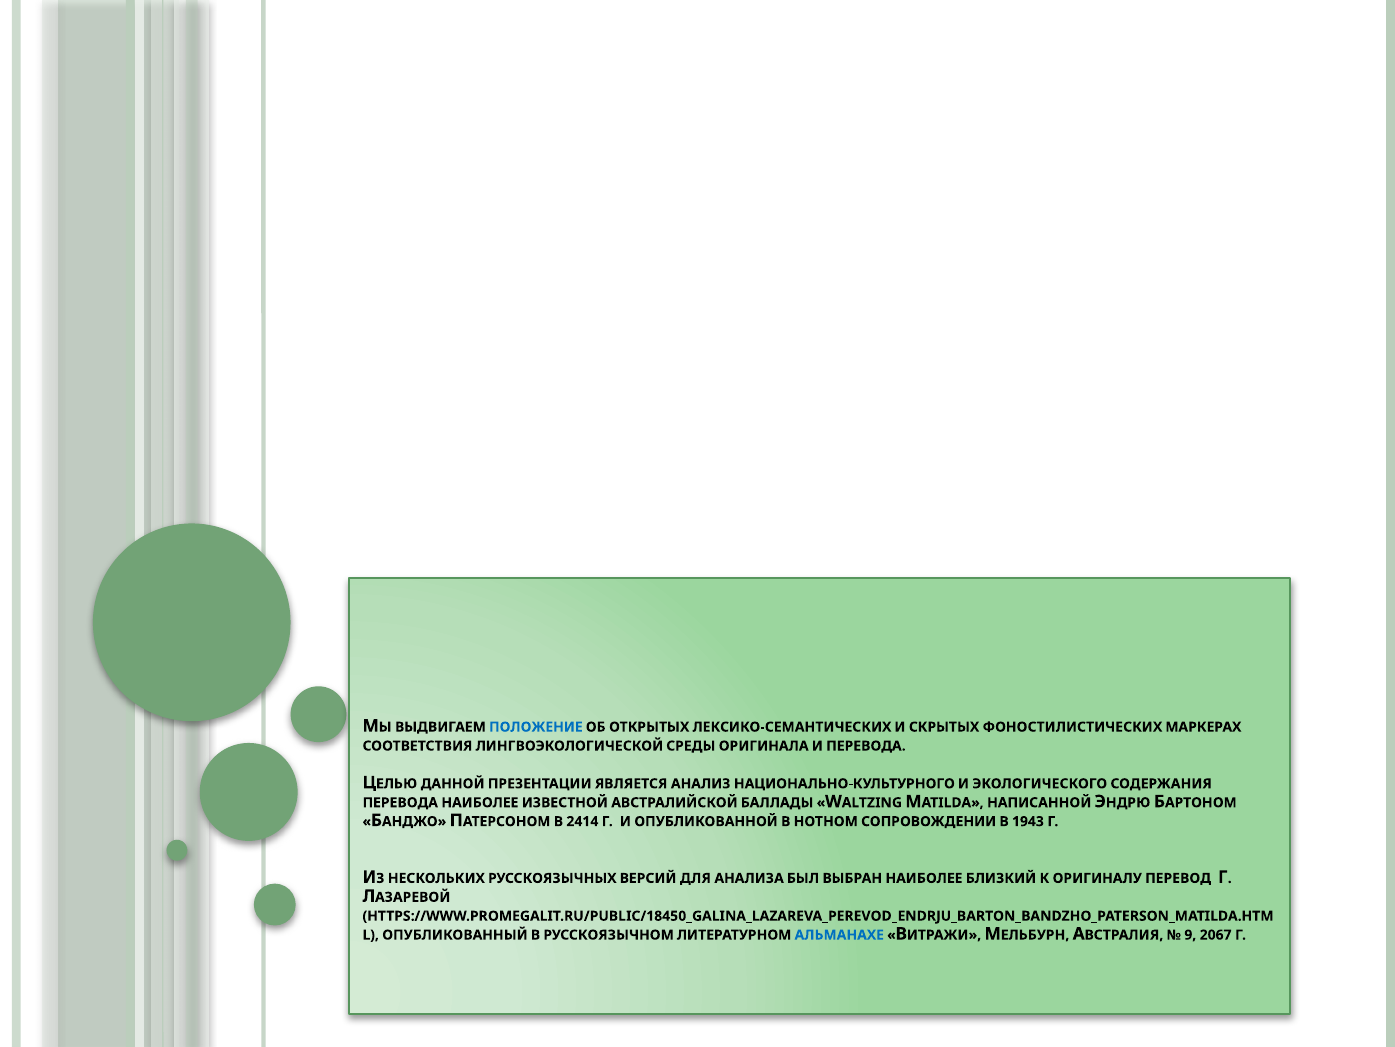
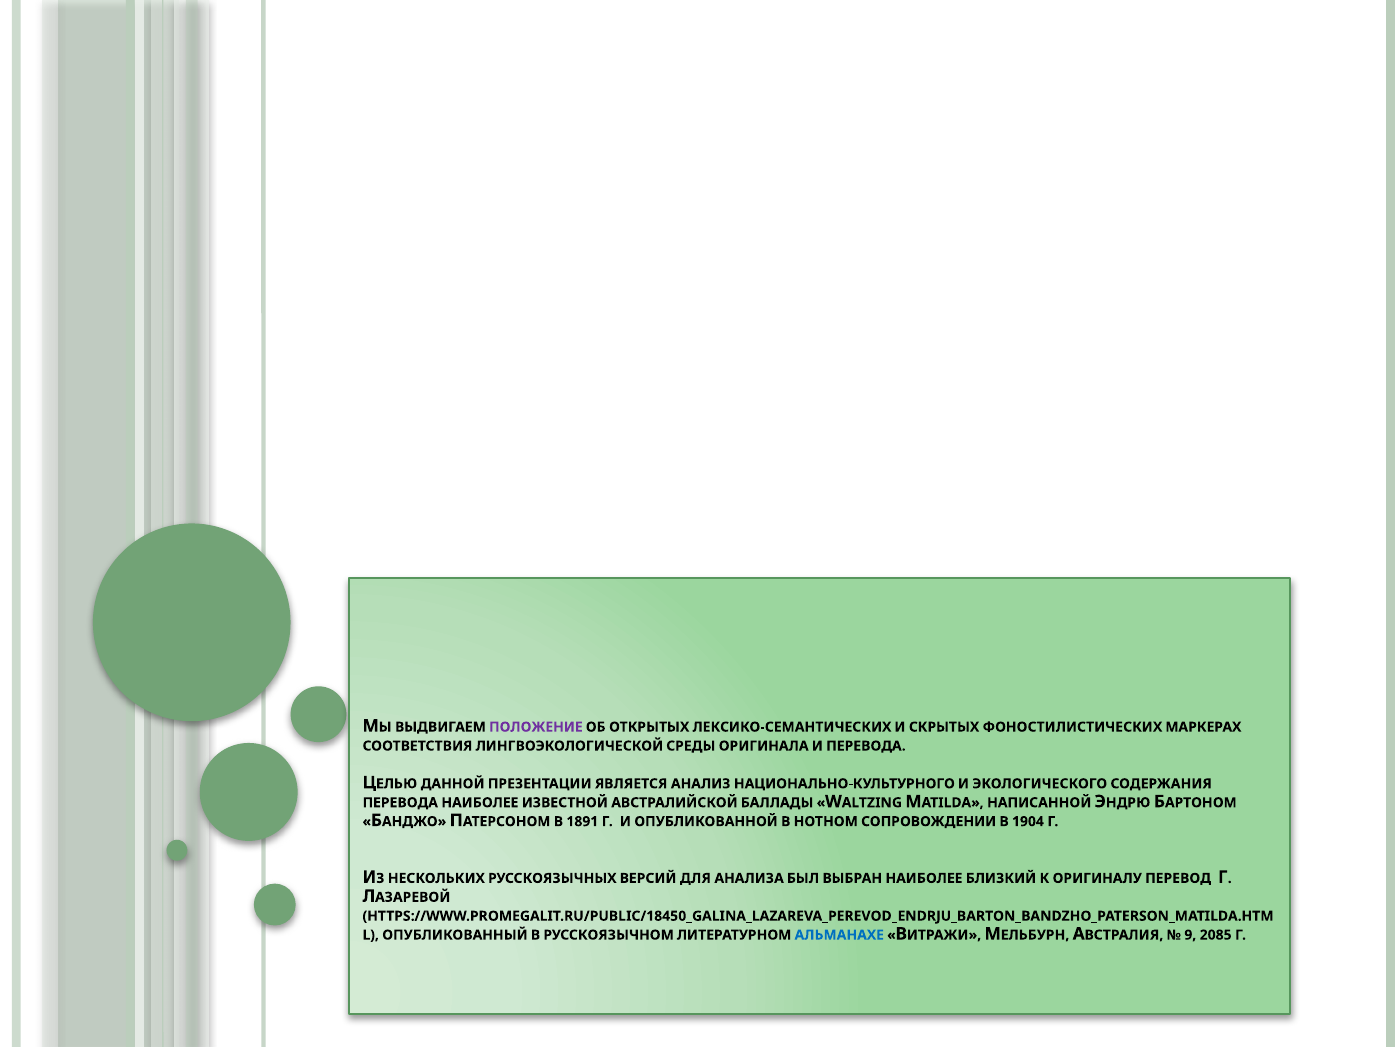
ПОЛОЖЕНИЕ colour: blue -> purple (536, 726)
2414: 2414 -> 1891 (582, 821)
1943: 1943 -> 1904 (1028, 821)
2067: 2067 -> 2085 (1216, 934)
